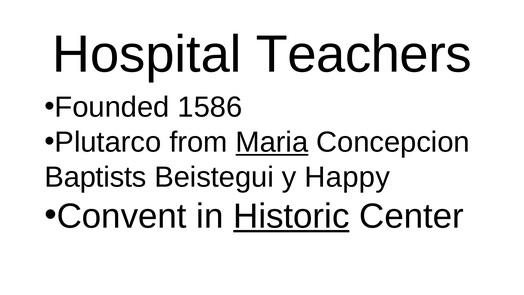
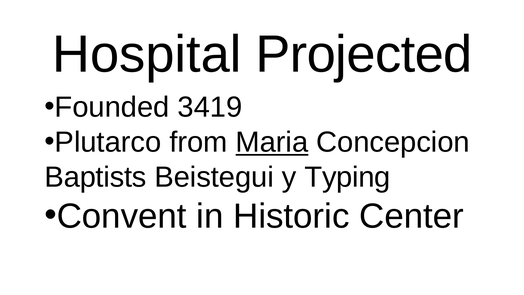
Teachers: Teachers -> Projected (364, 54)
1586: 1586 -> 3419 (210, 107)
Happy: Happy -> Typing (348, 177)
Historic underline: present -> none (291, 216)
